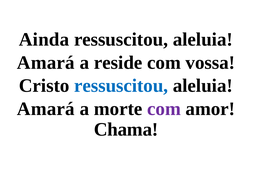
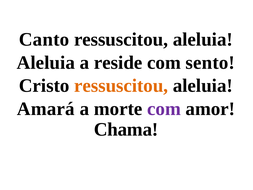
Ainda: Ainda -> Canto (44, 39)
Amará: Amará -> Aleluia (46, 62)
vossa: vossa -> sento (210, 62)
ressuscitou colour: blue -> orange (121, 86)
